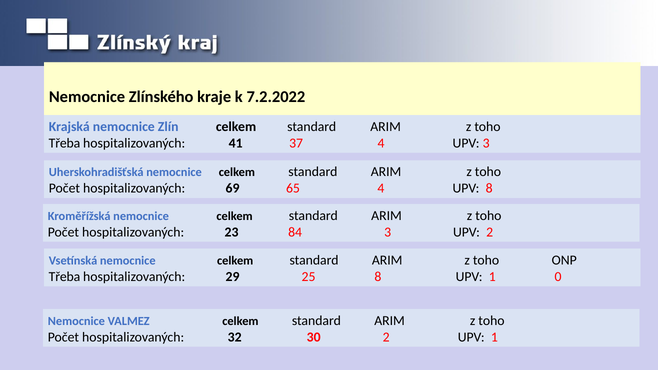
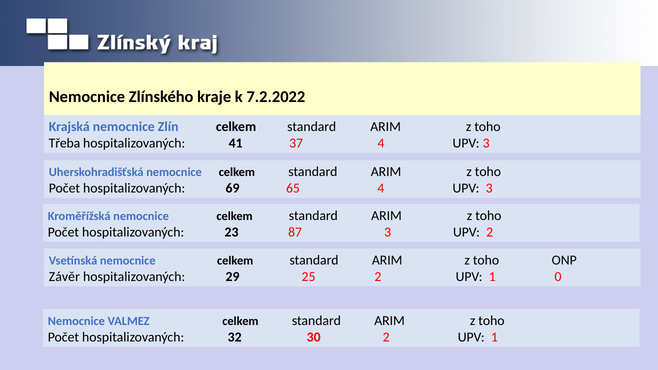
65 4 UPV 8: 8 -> 3 (489, 188)
84: 84 -> 87 (295, 232)
Třeba: Třeba -> Závěr (64, 277)
25 8: 8 -> 2 (378, 277)
